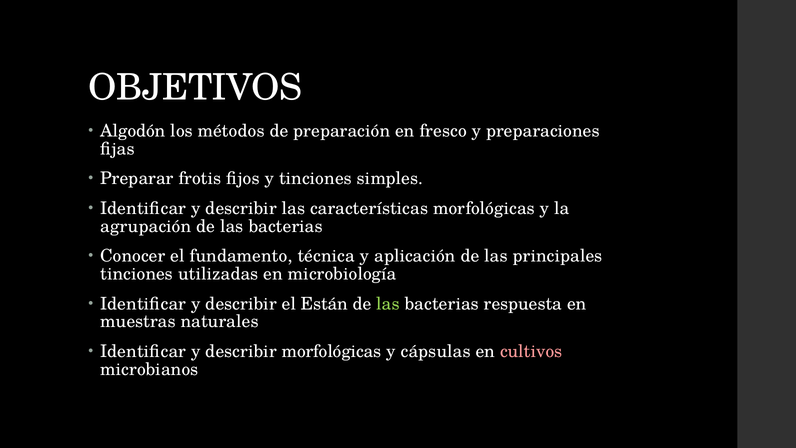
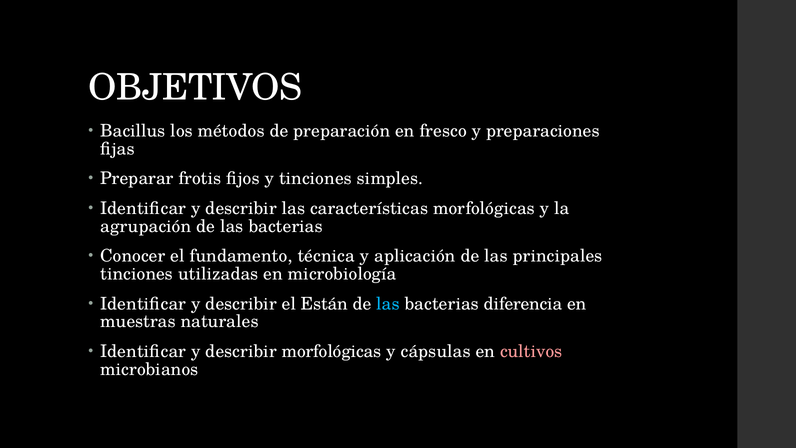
Algodón: Algodón -> Bacillus (133, 131)
las colour: light green -> light blue (388, 304)
respuesta: respuesta -> diferencia (523, 304)
